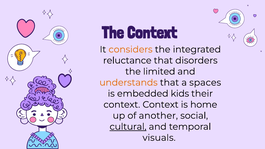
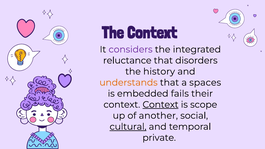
considers colour: orange -> purple (131, 49)
limited: limited -> history (159, 72)
kids: kids -> fails (180, 94)
Context underline: none -> present (161, 105)
home: home -> scope (204, 105)
visuals: visuals -> private (159, 138)
